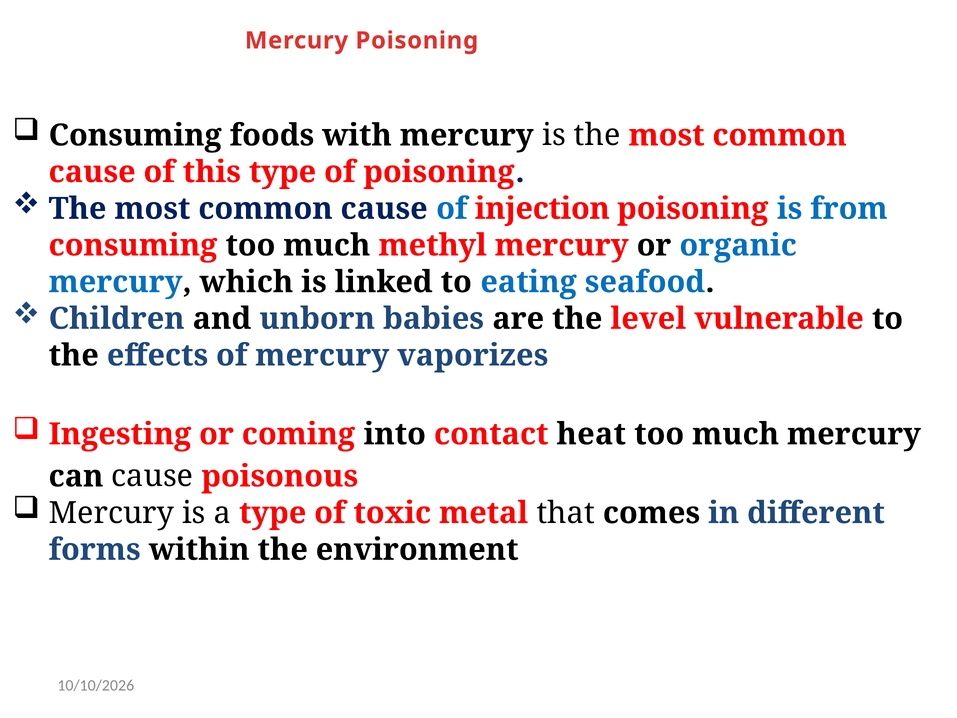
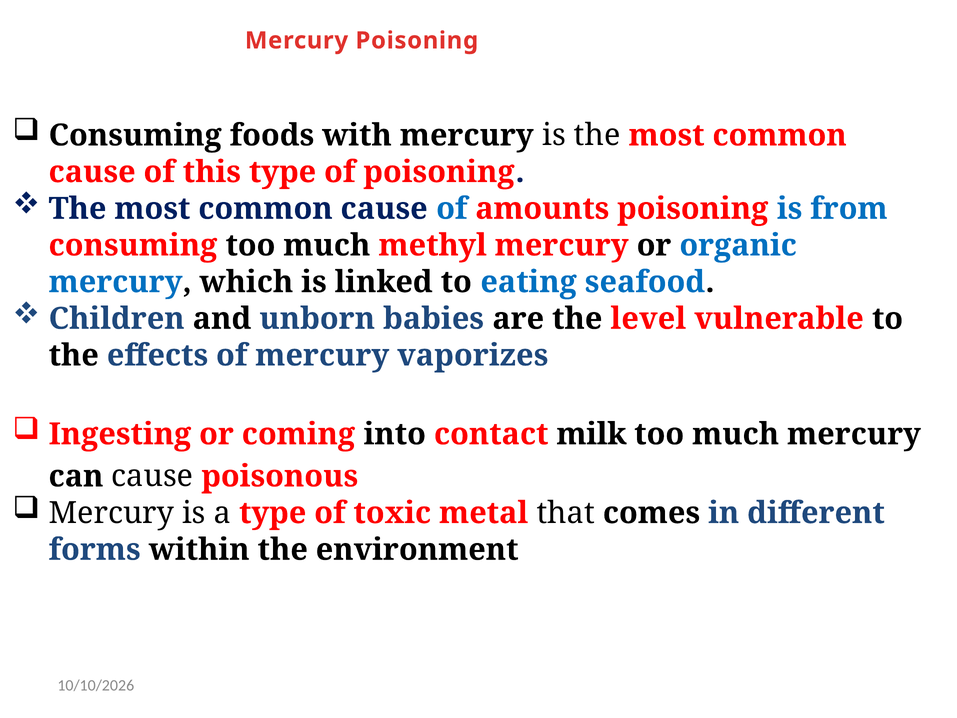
injection: injection -> amounts (542, 209)
heat: heat -> milk (592, 434)
